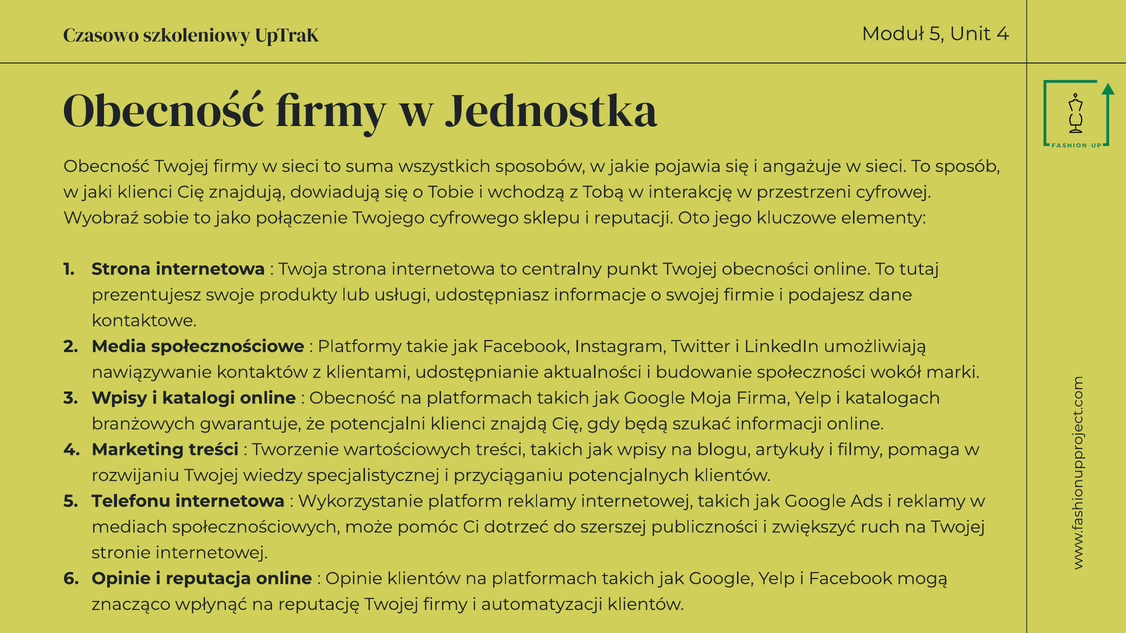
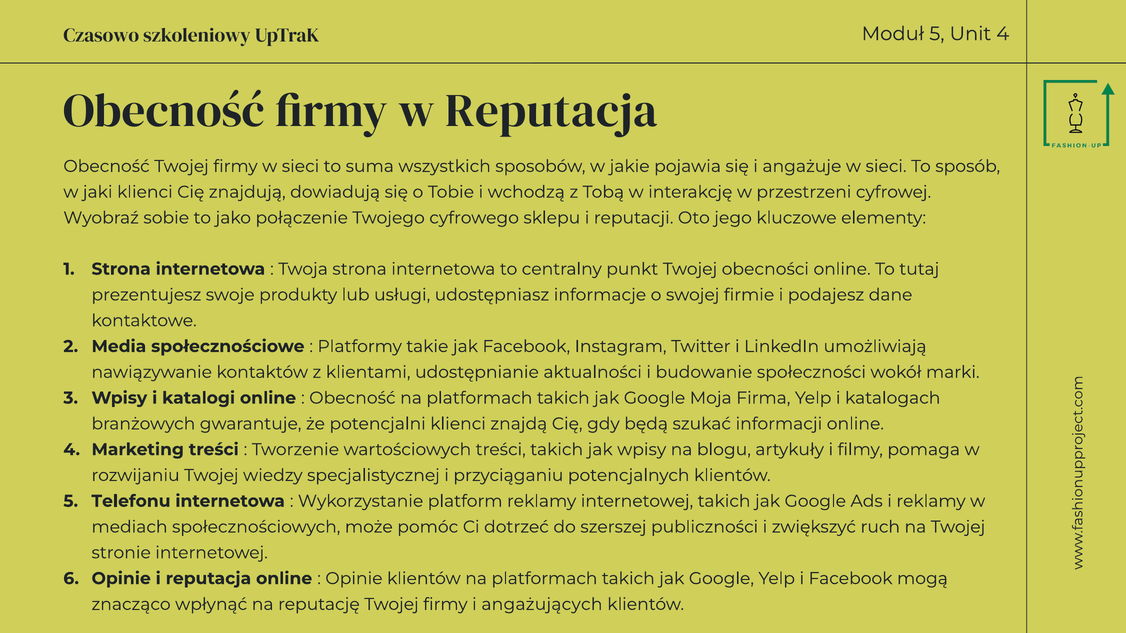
w Jednostka: Jednostka -> Reputacja (551, 111)
automatyzacji: automatyzacji -> angażujących (542, 605)
